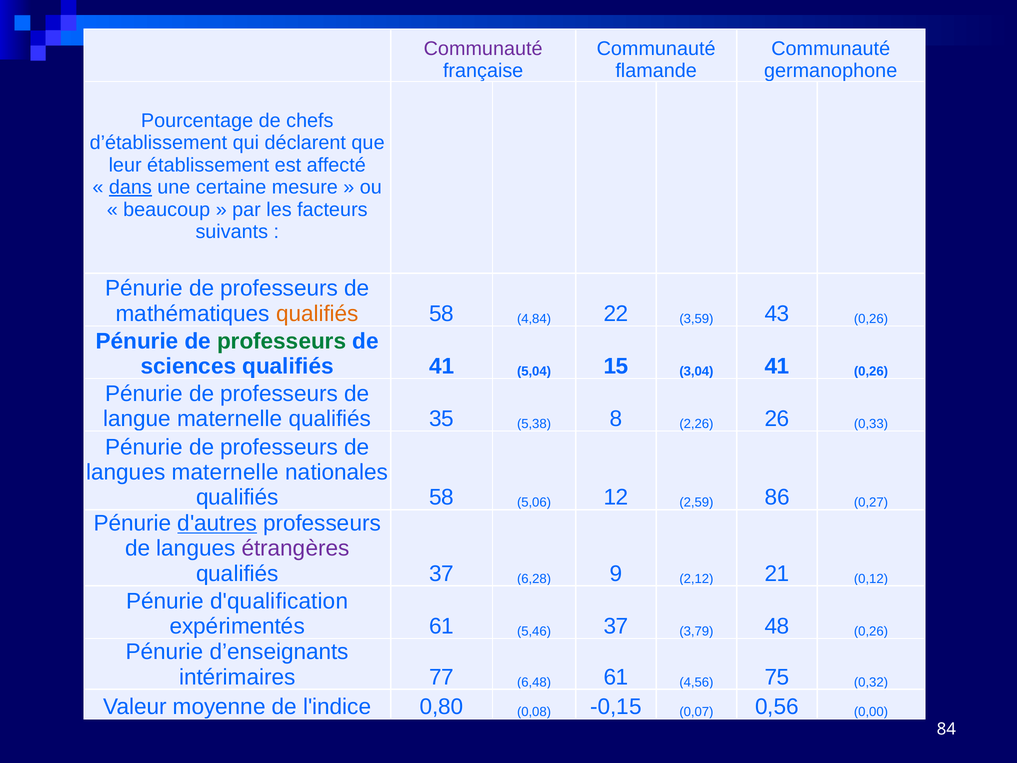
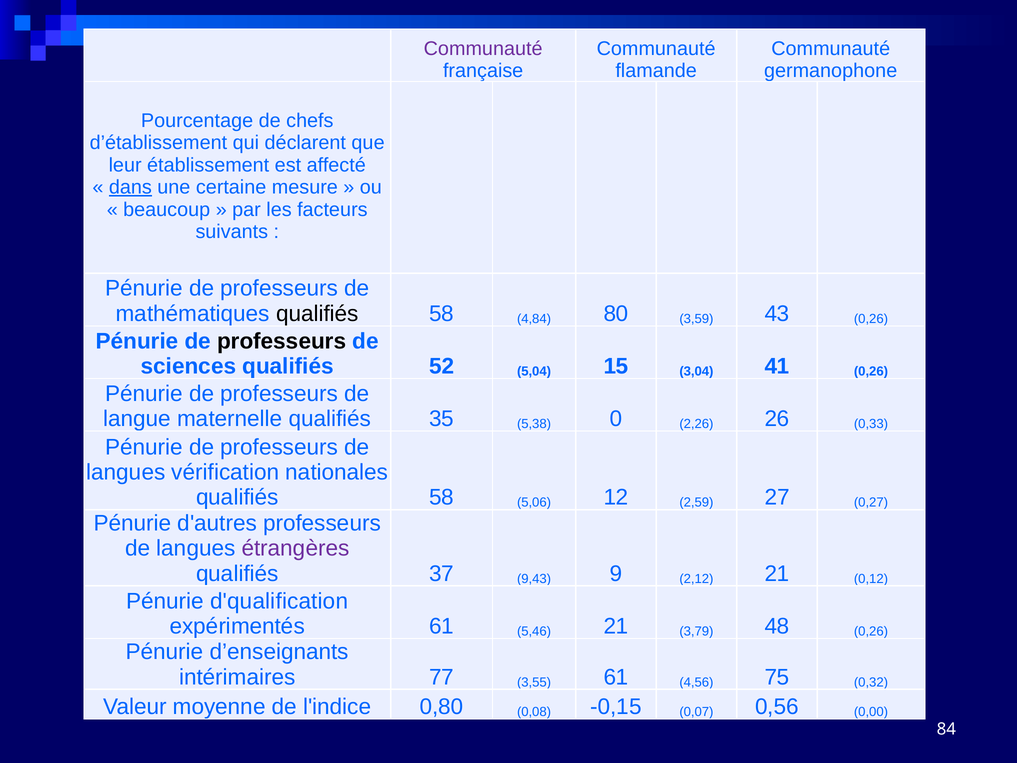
qualifiés colour: orange -> black (317, 314)
22: 22 -> 80 (616, 314)
professeurs colour: green -> black (282, 341)
qualifiés 41: 41 -> 52 (442, 366)
8: 8 -> 0 (616, 419)
langues maternelle: maternelle -> vérification (225, 472)
86: 86 -> 27 (777, 497)
d'autres underline: present -> none (217, 523)
6,28: 6,28 -> 9,43 (534, 578)
5,46 37: 37 -> 21 (616, 626)
6,48: 6,48 -> 3,55 (534, 682)
